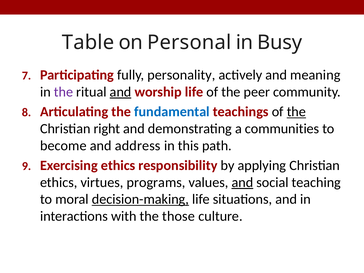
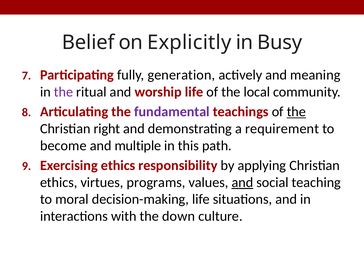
Table: Table -> Belief (88, 42)
Personal: Personal -> Explicitly (189, 42)
personality: personality -> generation (181, 75)
and underline: present -> none (121, 92)
peer: peer -> local (257, 92)
fundamental colour: blue -> purple (172, 112)
communities: communities -> requirement (282, 129)
address: address -> multiple (138, 146)
decision-making underline: present -> none (140, 199)
those: those -> down (179, 216)
